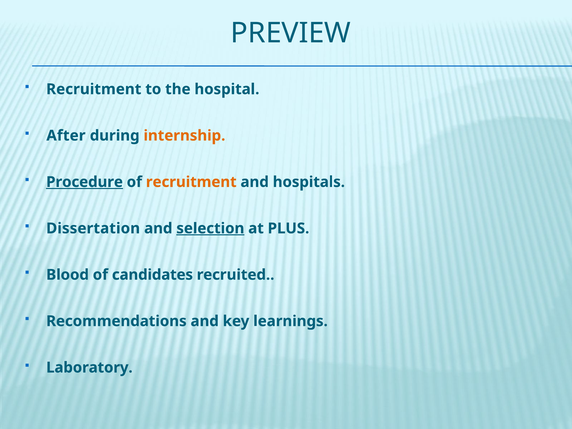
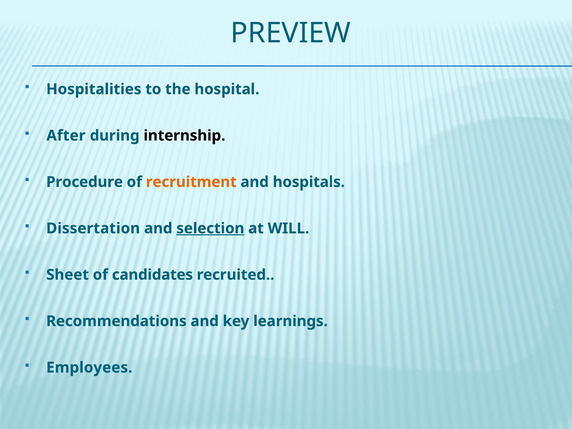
Recruitment: Recruitment -> Hospitalities (94, 89)
internship colour: orange -> black (184, 136)
Procedure underline: present -> none (85, 182)
PLUS: PLUS -> WILL (288, 228)
Blood: Blood -> Sheet (68, 275)
Laboratory: Laboratory -> Employees (89, 368)
